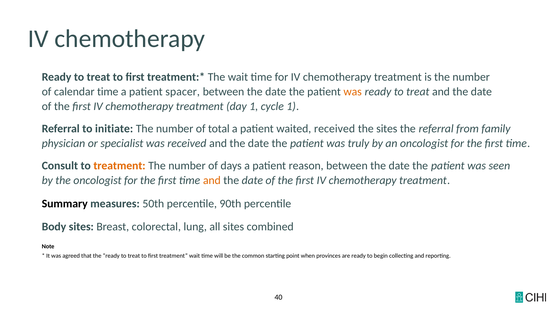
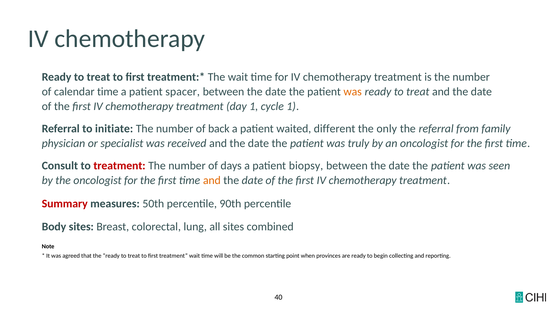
total: total -> back (219, 129)
waited received: received -> different (335, 129)
the sites: sites -> only (387, 129)
treatment colour: orange -> red (119, 166)
reason: reason -> biopsy (306, 166)
Summary colour: black -> red (65, 204)
